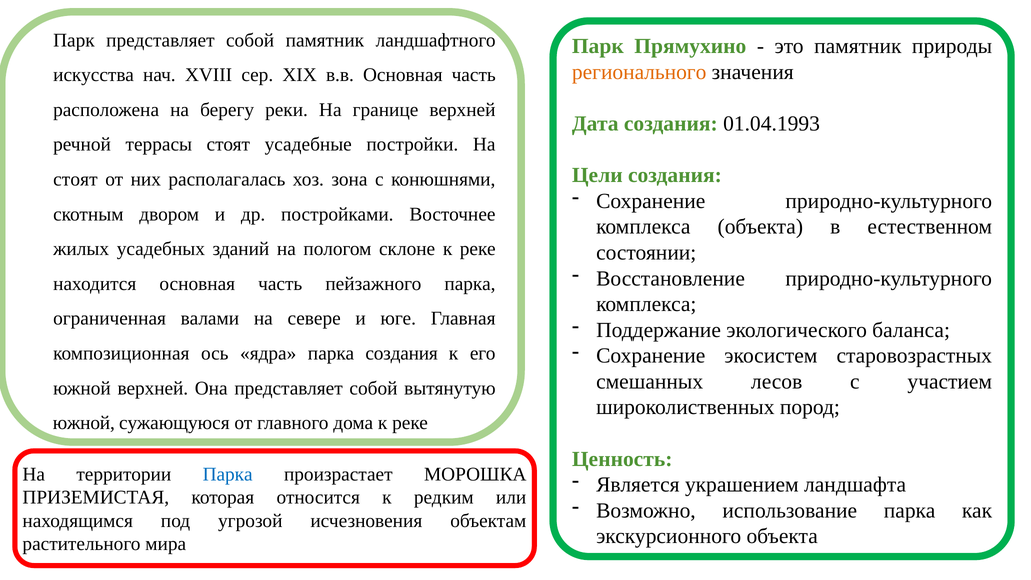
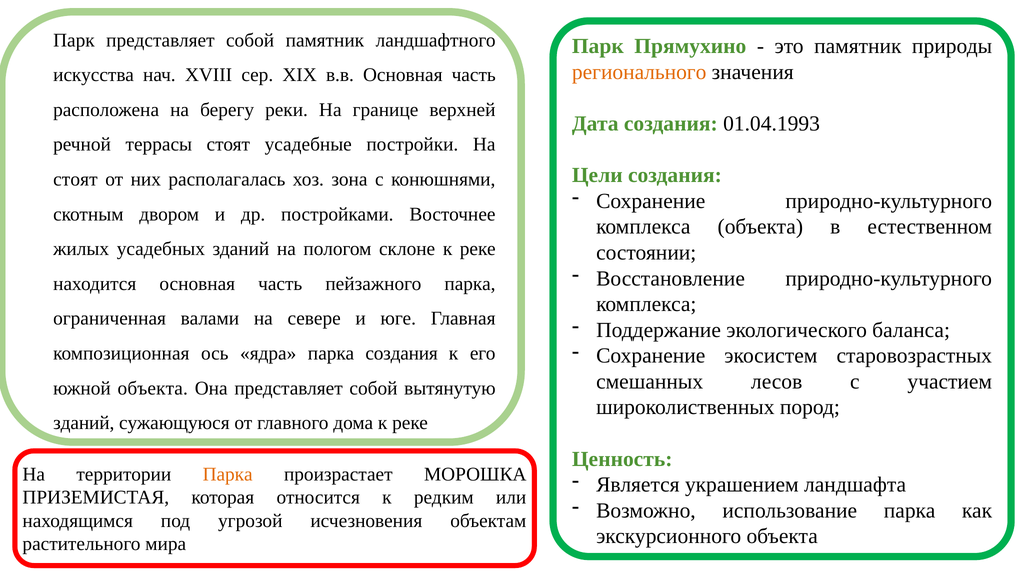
южной верхней: верхней -> объекта (153, 388)
южной: южной -> зданий (84, 423)
Парка colour: blue -> orange (228, 474)
